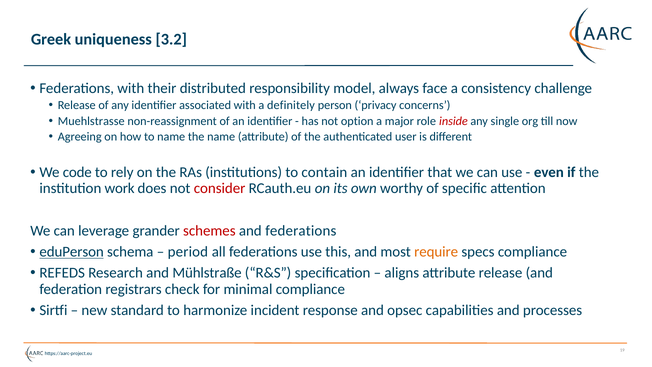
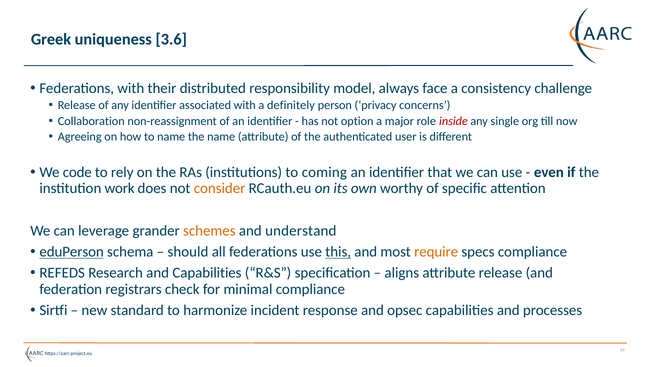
3.2: 3.2 -> 3.6 (171, 39)
Muehlstrasse: Muehlstrasse -> Collaboration (91, 121)
contain: contain -> coming (324, 172)
consider colour: red -> orange (220, 188)
schemes colour: red -> orange (209, 231)
and federations: federations -> understand (301, 231)
period: period -> should (188, 252)
this underline: none -> present (338, 252)
and Mühlstraße: Mühlstraße -> Capabilities (207, 273)
